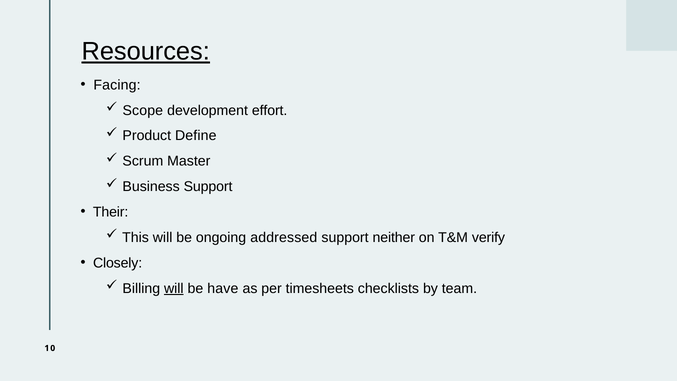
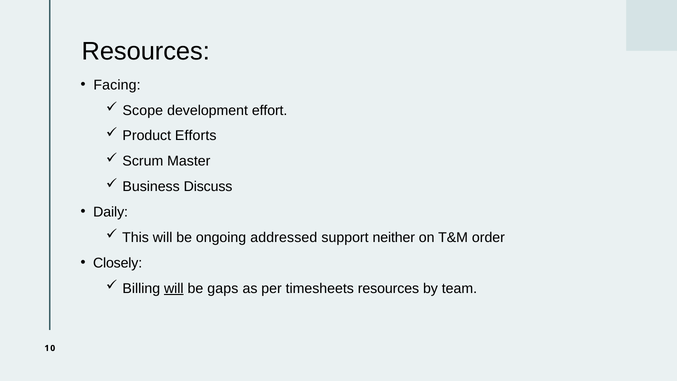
Resources underline: present -> none (146, 52)
Define: Define -> Efforts (196, 136)
Business Support: Support -> Discuss (208, 187)
Their: Their -> Daily (111, 212)
verify: verify -> order (488, 237)
have: have -> gaps (223, 288)
timesheets checklists: checklists -> resources (388, 288)
